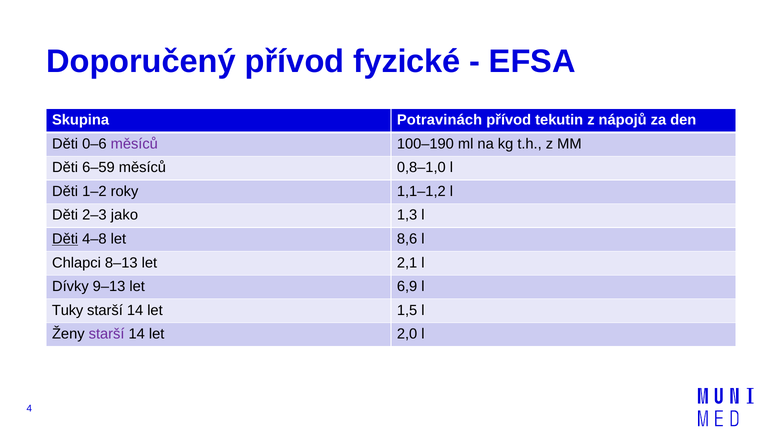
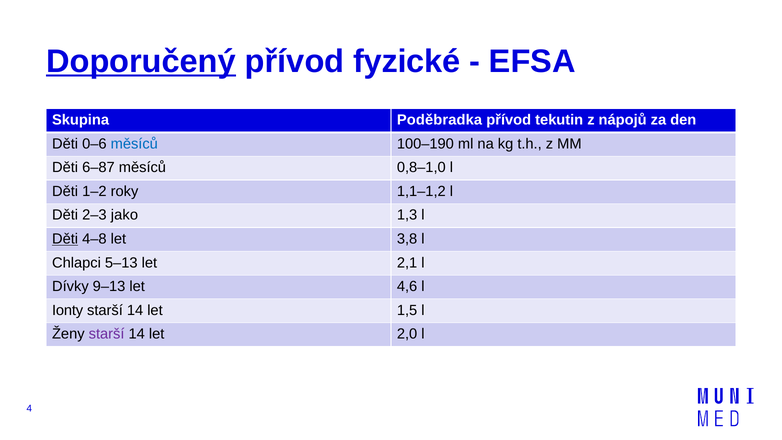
Doporučený underline: none -> present (141, 61)
Potravinách: Potravinách -> Poděbradka (440, 120)
měsíců colour: purple -> blue (134, 144)
6–59: 6–59 -> 6–87 (98, 168)
8,6: 8,6 -> 3,8 (407, 239)
8–13: 8–13 -> 5–13 (121, 263)
6,9: 6,9 -> 4,6 (407, 286)
Tuky: Tuky -> Ionty (68, 310)
